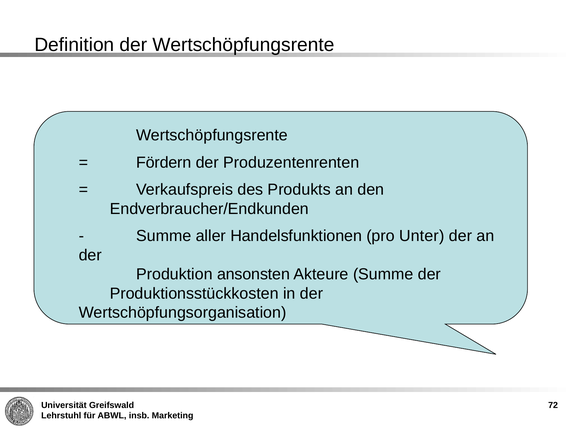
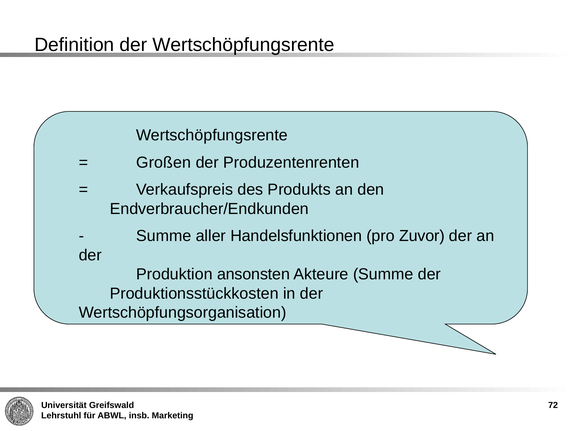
Fördern: Fördern -> Großen (164, 163)
Unter: Unter -> Zuvor (422, 236)
